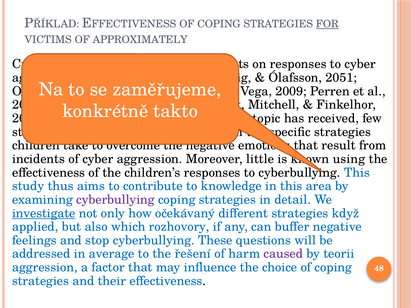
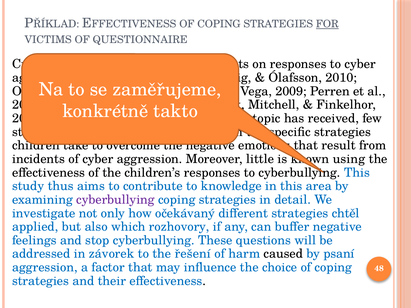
APPROXIMATELY: APPROXIMATELY -> QUESTIONNAIRE (140, 40)
2051: 2051 -> 2010 (341, 78)
investigate underline: present -> none (44, 213)
když: když -> chtěl (346, 213)
average: average -> závorek (112, 254)
caused colour: purple -> black (283, 254)
teorii: teorii -> psaní (339, 254)
